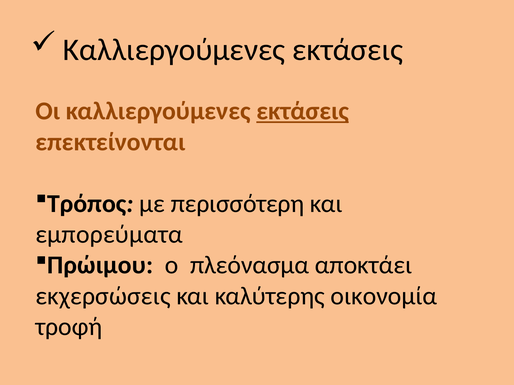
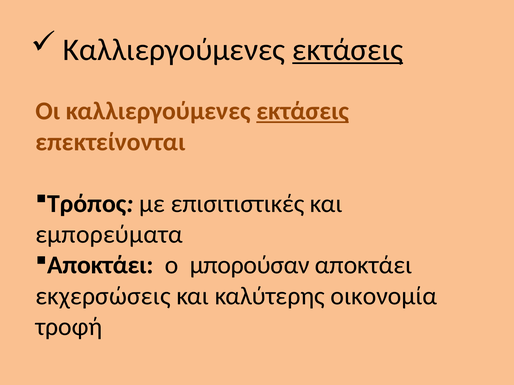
εκτάσεις underline: none -> present (348, 50)
περισσότερη: περισσότερη -> επισιτιστικές (238, 204)
Πρώιμου: Πρώιμου -> Αποκτάει (100, 265)
πλεόνασμα: πλεόνασμα -> μπορούσαν (250, 265)
